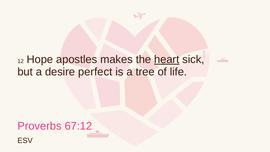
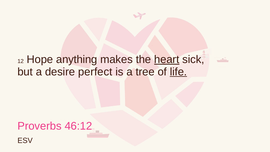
apostles: apostles -> anything (77, 59)
life underline: none -> present (178, 72)
67:12: 67:12 -> 46:12 (78, 126)
